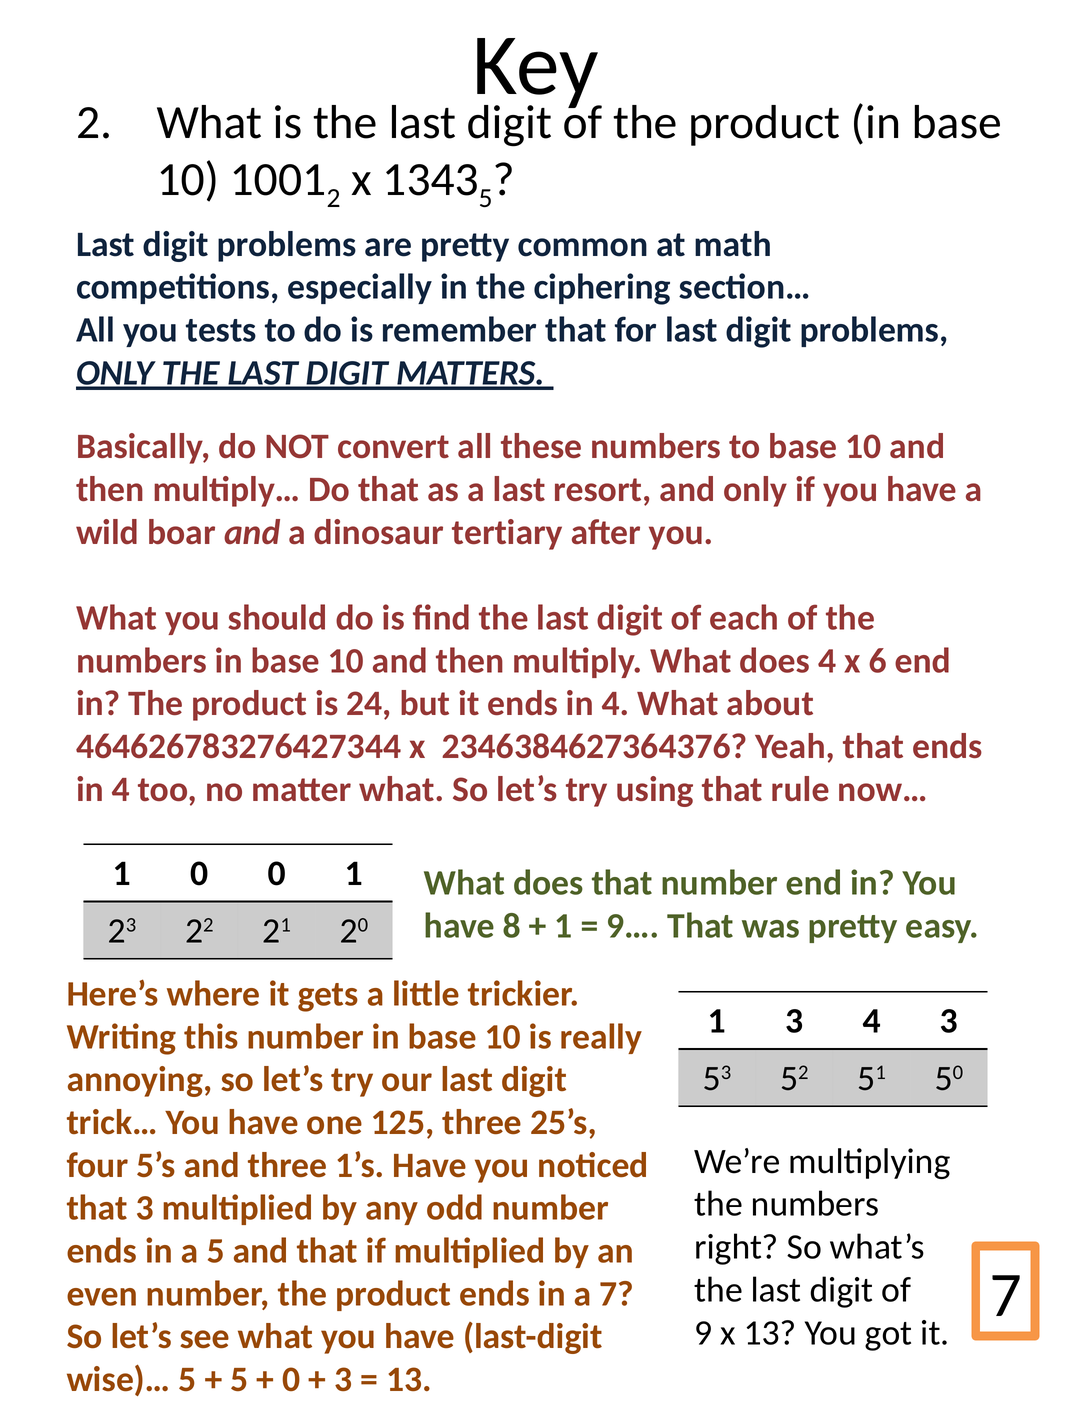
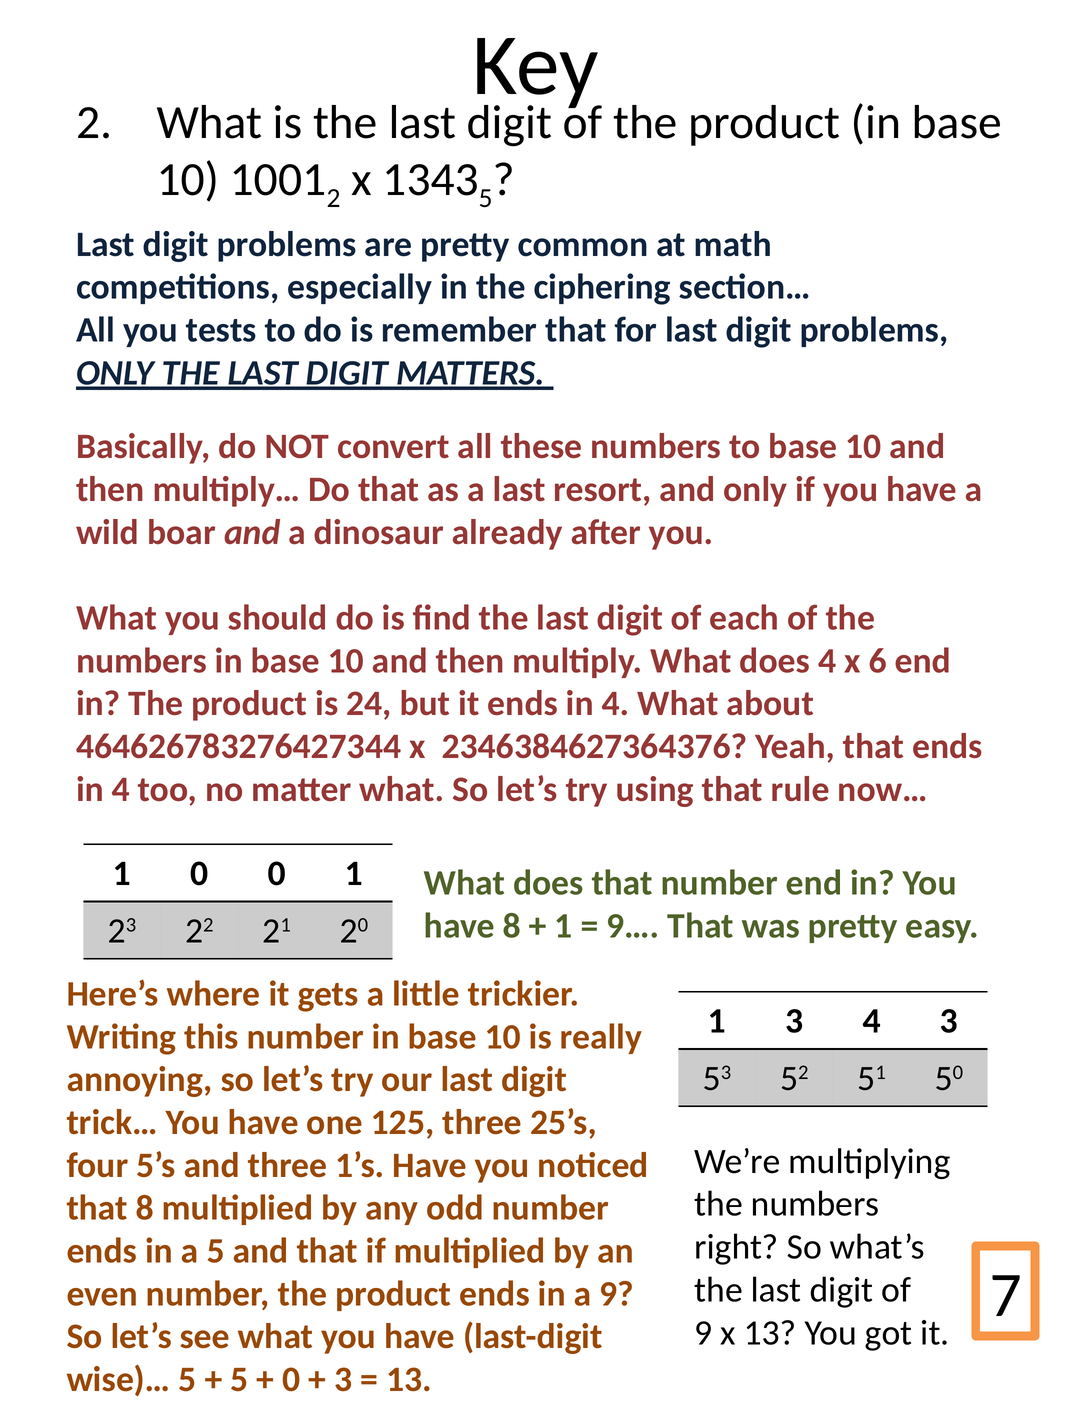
tertiary: tertiary -> already (507, 532)
that 3: 3 -> 8 (145, 1208)
a 7: 7 -> 9 (617, 1294)
